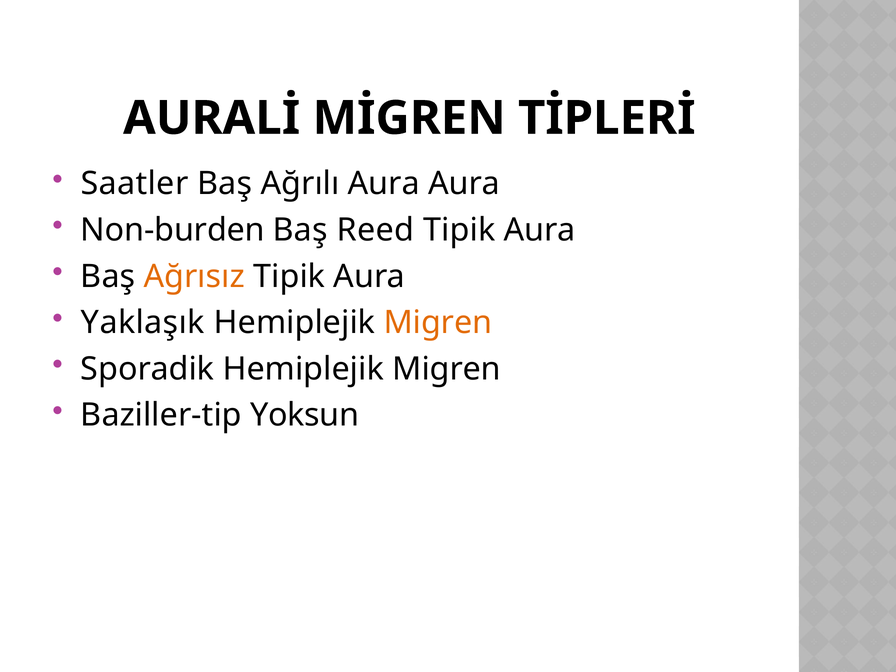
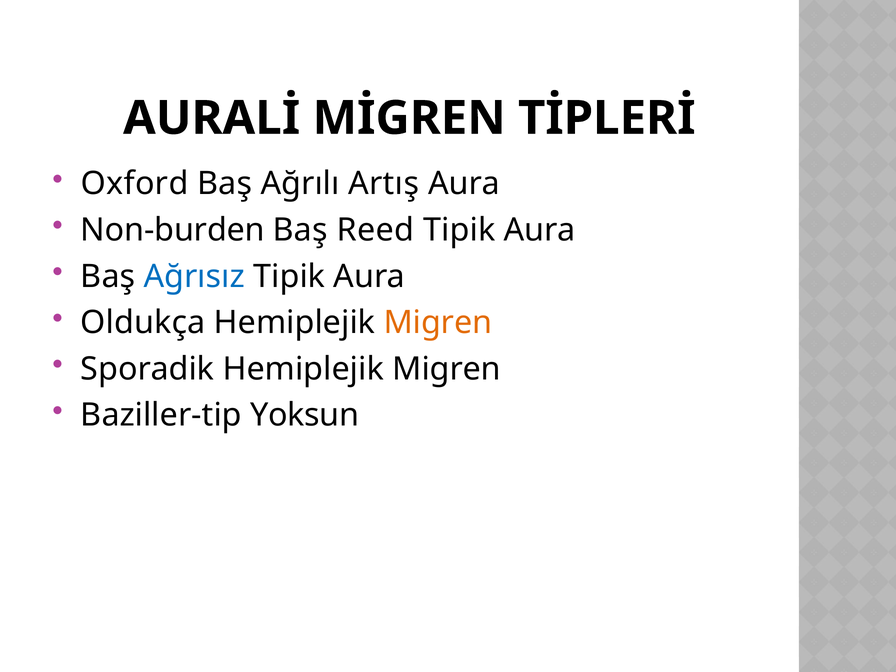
Saatler: Saatler -> Oxford (135, 184)
Ağrılı Aura: Aura -> Artış (384, 184)
Ağrısız colour: orange -> blue (194, 276)
Yaklaşık: Yaklaşık -> Oldukça (143, 323)
